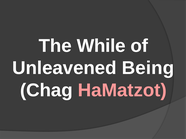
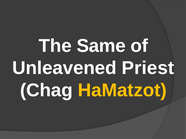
While: While -> Same (101, 46)
Being: Being -> Priest (148, 68)
HaMatzot colour: pink -> yellow (122, 91)
